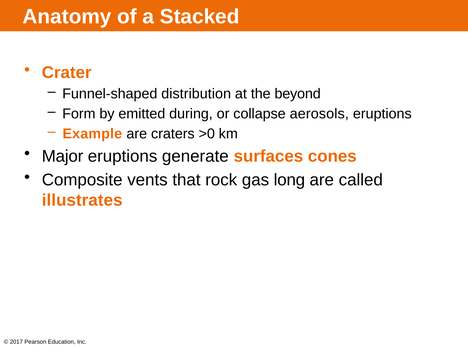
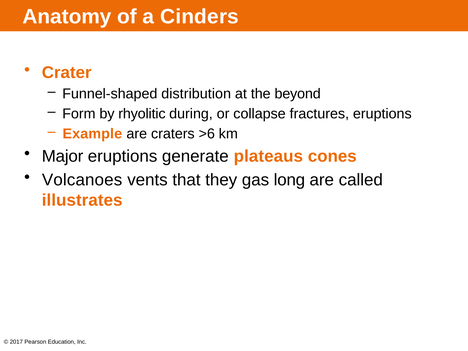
Stacked: Stacked -> Cinders (200, 17)
emitted: emitted -> rhyolitic (142, 114)
aerosols: aerosols -> fractures (319, 114)
>0: >0 -> >6 (207, 134)
surfaces: surfaces -> plateaus (268, 156)
Composite: Composite -> Volcanoes (82, 180)
rock: rock -> they (221, 180)
